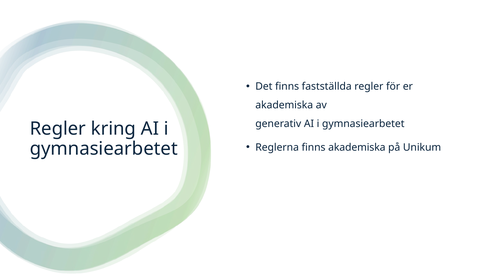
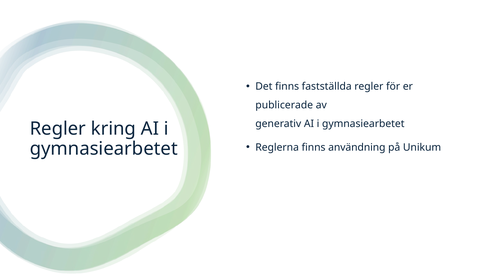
akademiska: akademiska -> publicerade (284, 105)
finns akademiska: akademiska -> användning (357, 148)
